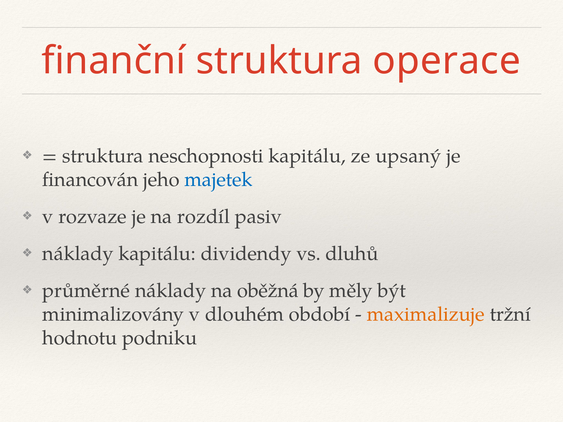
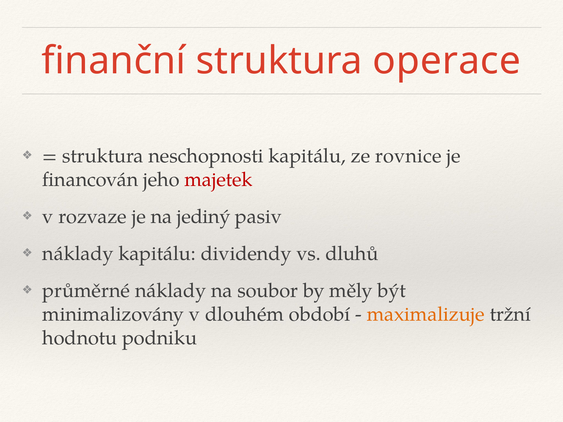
upsaný: upsaný -> rovnice (408, 156)
majetek colour: blue -> red (219, 180)
rozdíl: rozdíl -> jediný (204, 217)
oběžná: oběžná -> soubor (268, 291)
